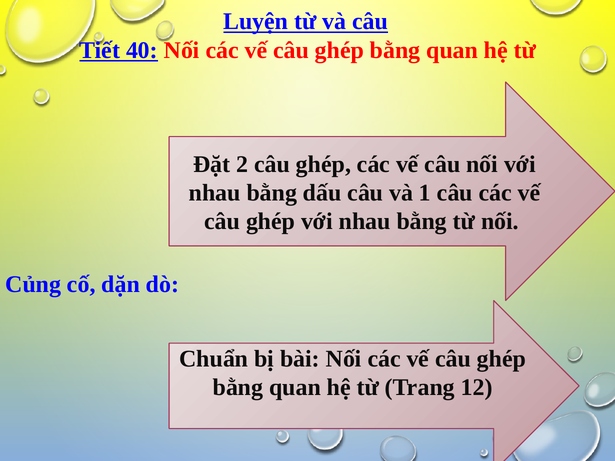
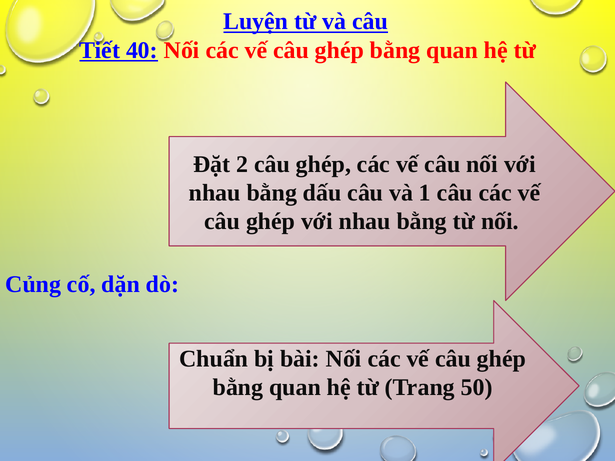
12: 12 -> 50 (477, 388)
